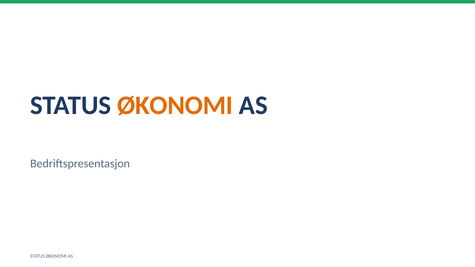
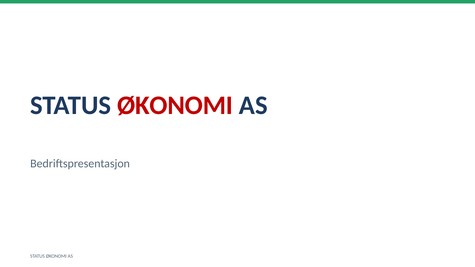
ØKONOMI colour: orange -> red (175, 105)
